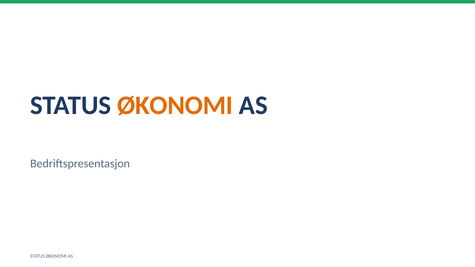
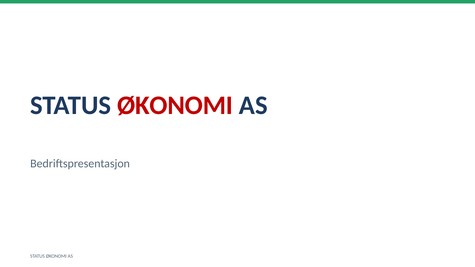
ØKONOMI colour: orange -> red (175, 105)
